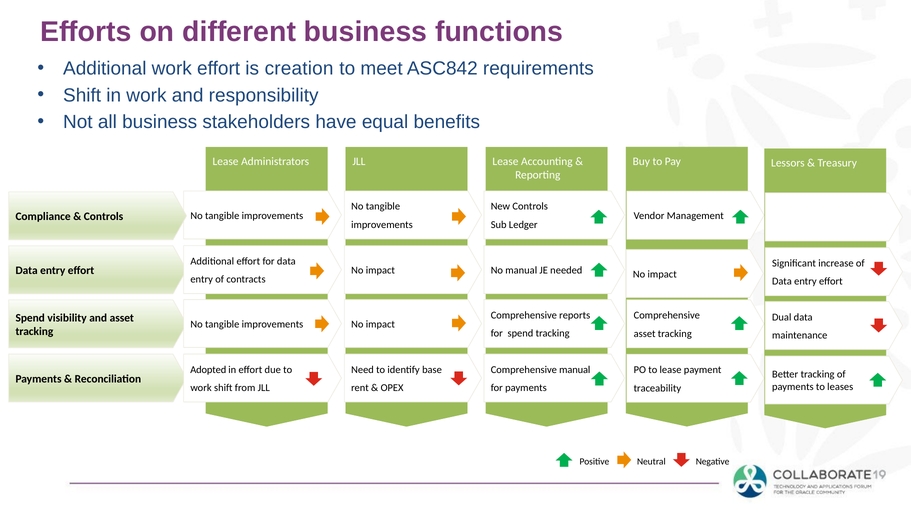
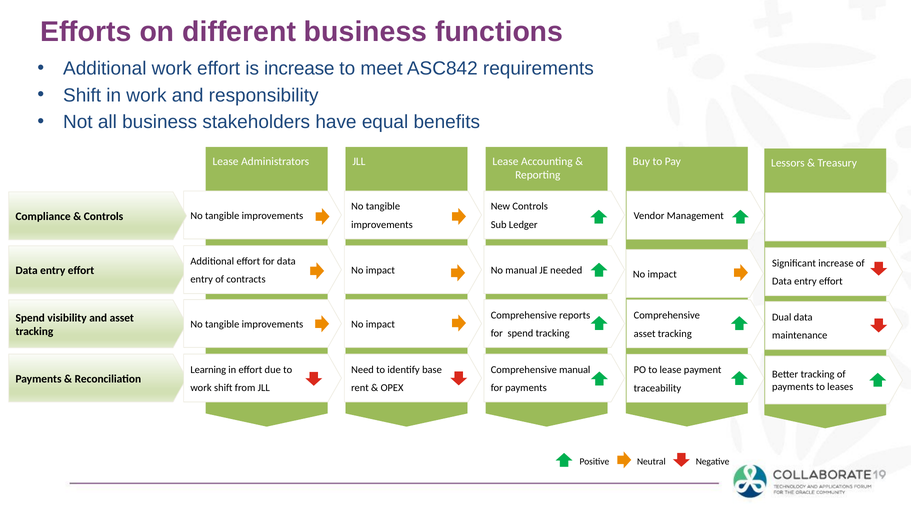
is creation: creation -> increase (299, 69)
Adopted: Adopted -> Learning (208, 369)
